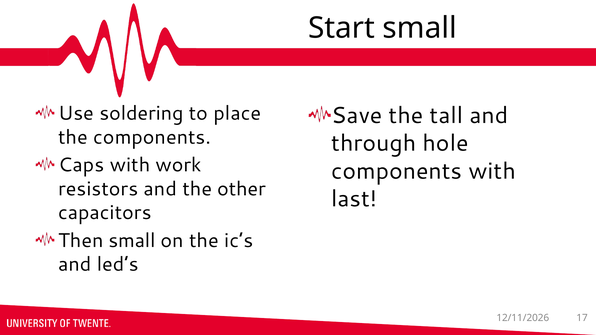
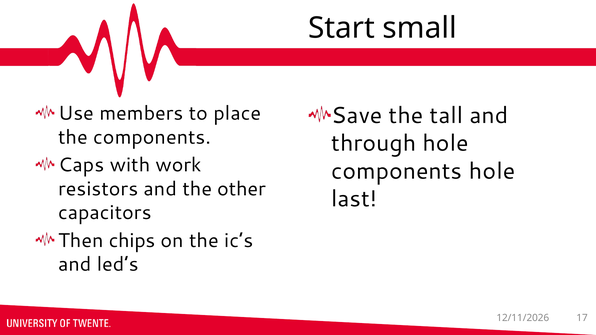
soldering: soldering -> members (141, 114)
components with: with -> hole (492, 171)
Then small: small -> chips (132, 241)
